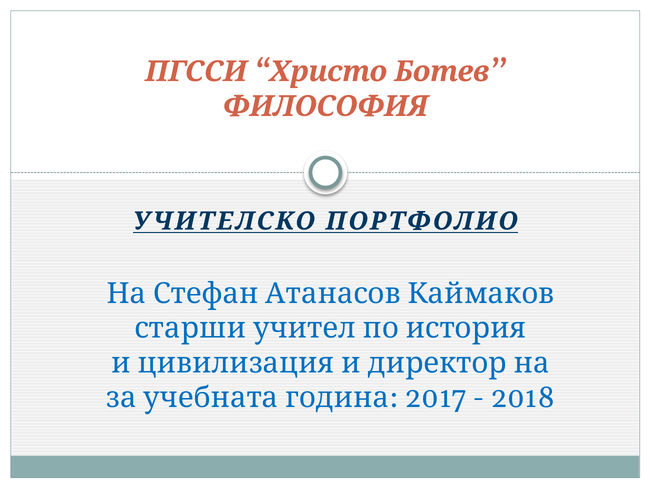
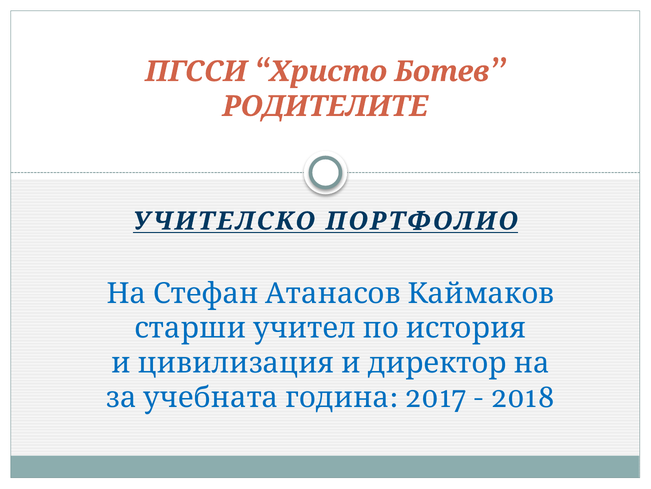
ФИЛОСОФИЯ: ФИЛОСОФИЯ -> РОДИТЕЛИТЕ (325, 106)
